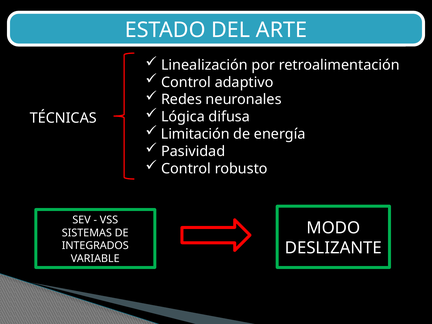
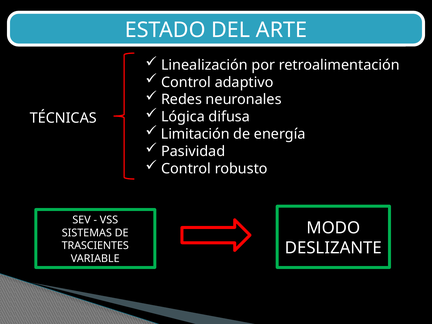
INTEGRADOS: INTEGRADOS -> TRASCIENTES (95, 246)
